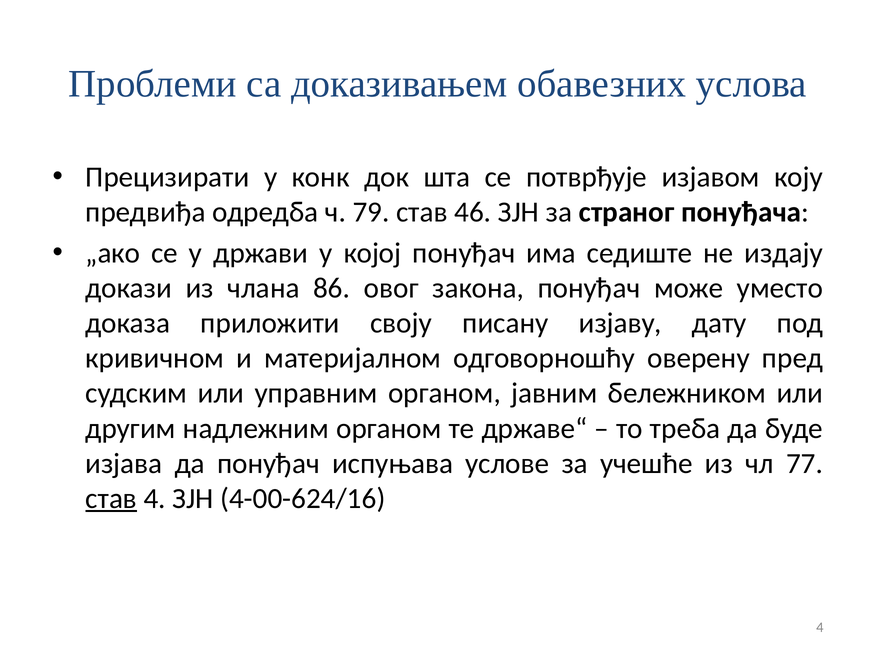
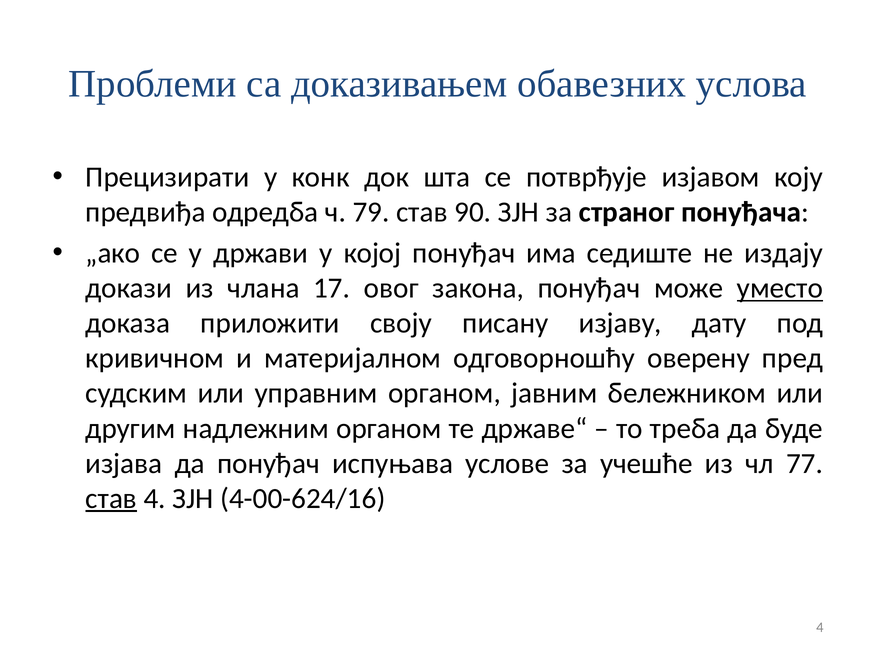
46: 46 -> 90 (473, 212)
86: 86 -> 17 (332, 288)
уместо underline: none -> present (780, 288)
